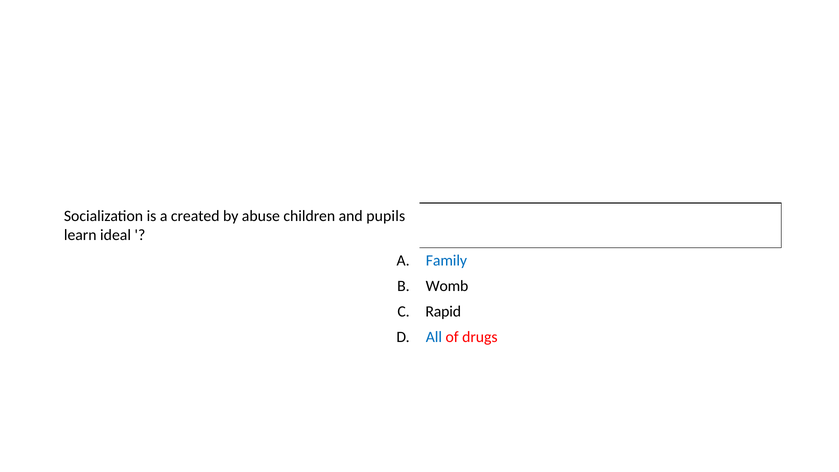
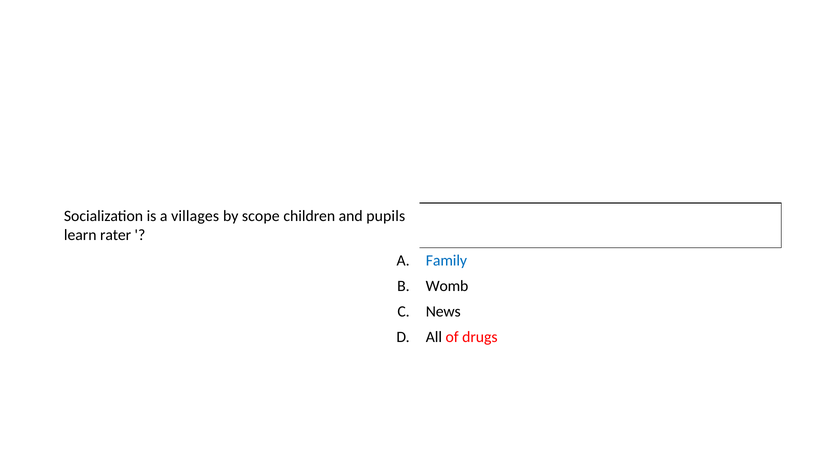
created: created -> villages (195, 216)
abuse: abuse -> scope (261, 216)
ideal: ideal -> rater (116, 235)
Rapid: Rapid -> News (443, 312)
All colour: blue -> black (434, 337)
